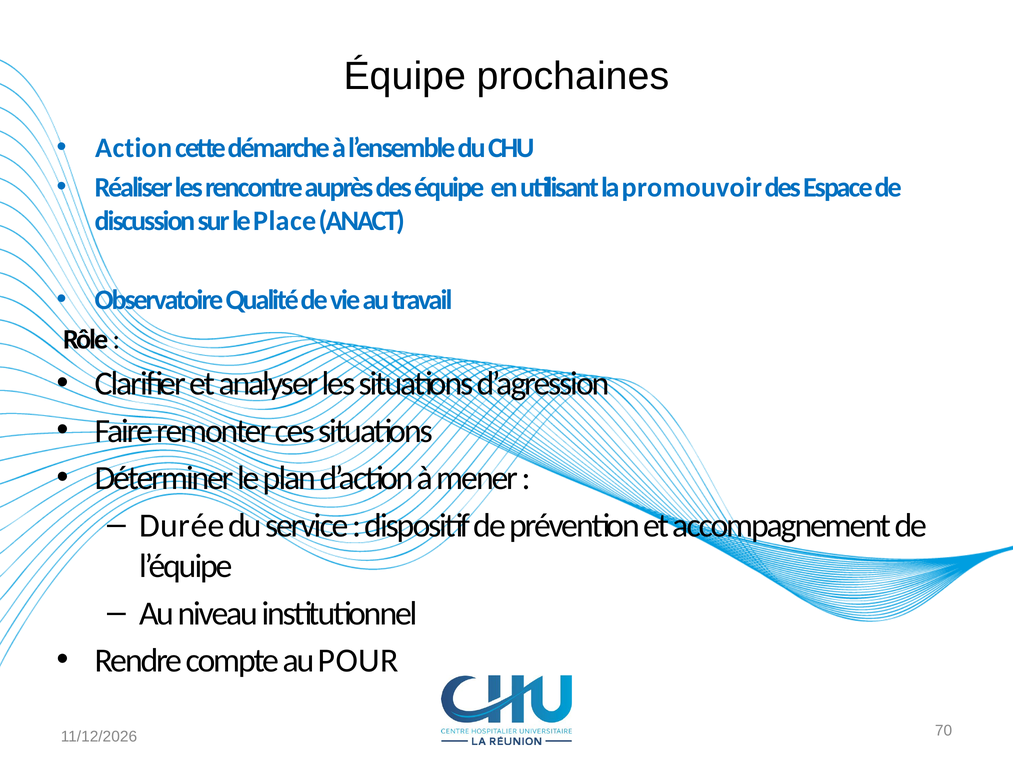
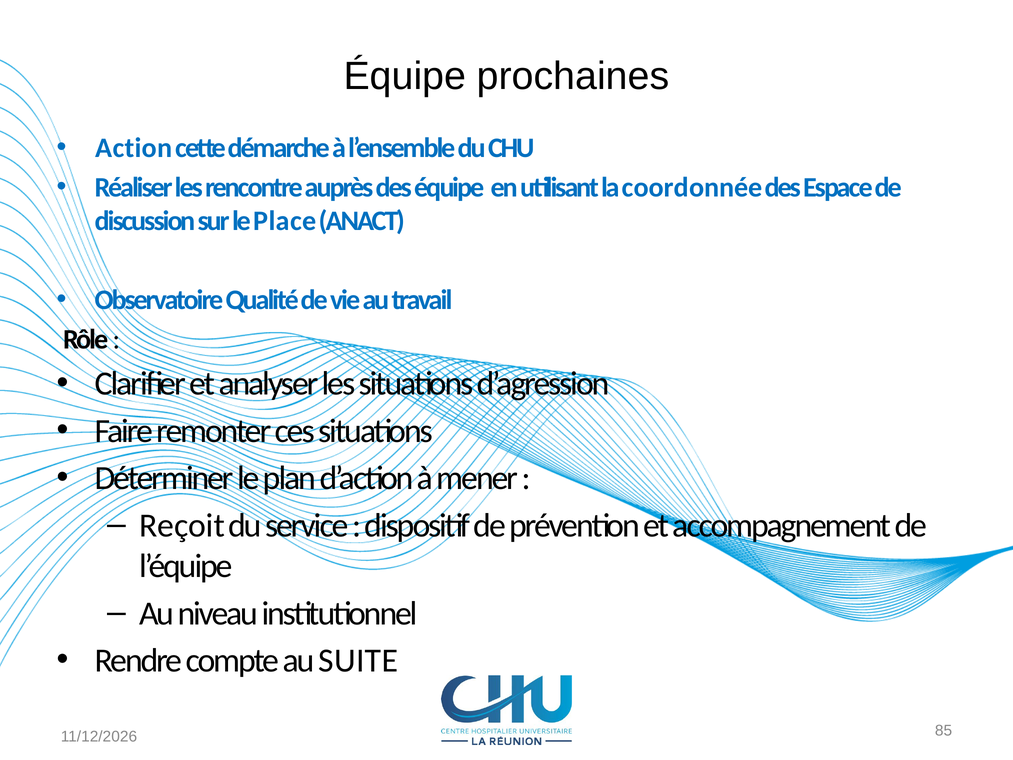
promouvoir: promouvoir -> coordonnée (692, 187)
Durée: Durée -> Reçoit (182, 525)
POUR: POUR -> SUITE (358, 660)
70: 70 -> 85 (944, 730)
